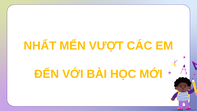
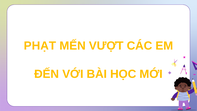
NHẤT: NHẤT -> PHẠT (40, 46)
